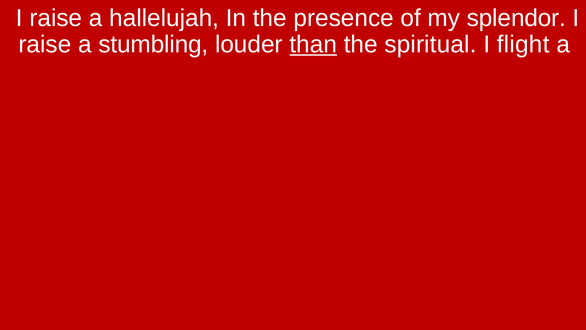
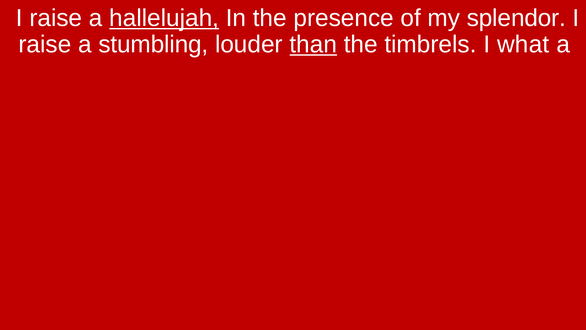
hallelujah underline: none -> present (164, 18)
spiritual: spiritual -> timbrels (431, 45)
flight: flight -> what (523, 45)
